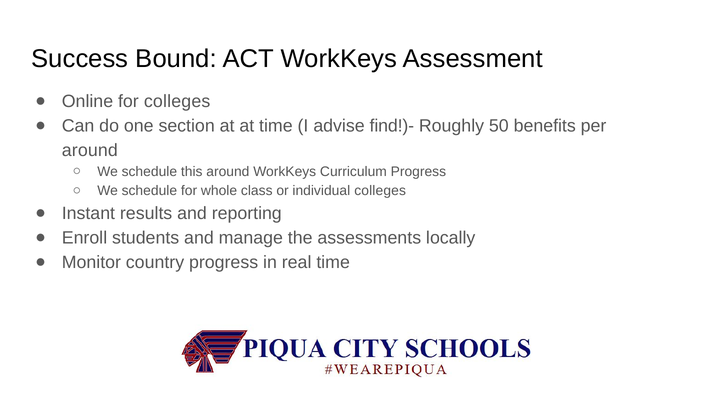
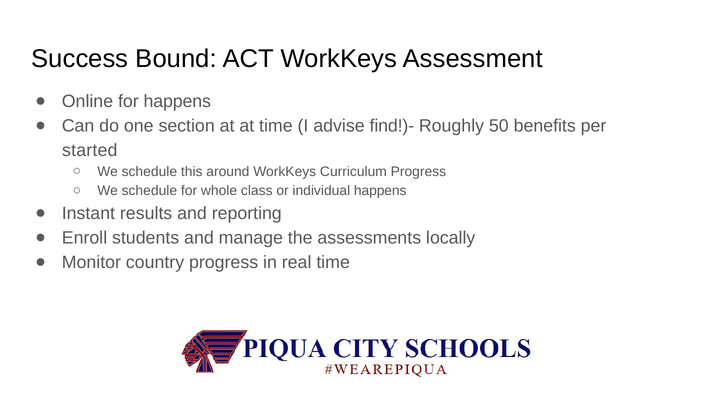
for colleges: colleges -> happens (177, 101)
around: around -> started (90, 150)
individual colleges: colleges -> happens (380, 191)
